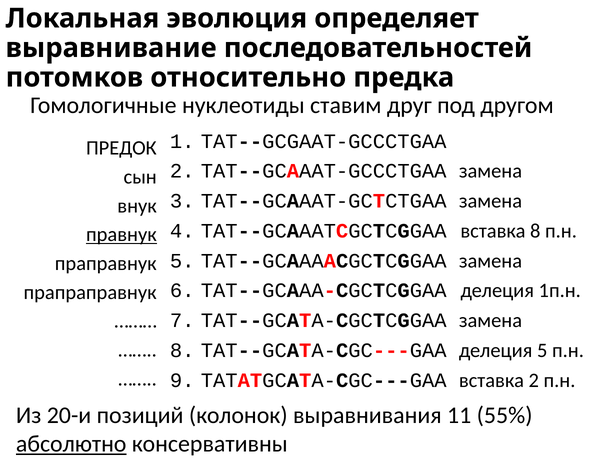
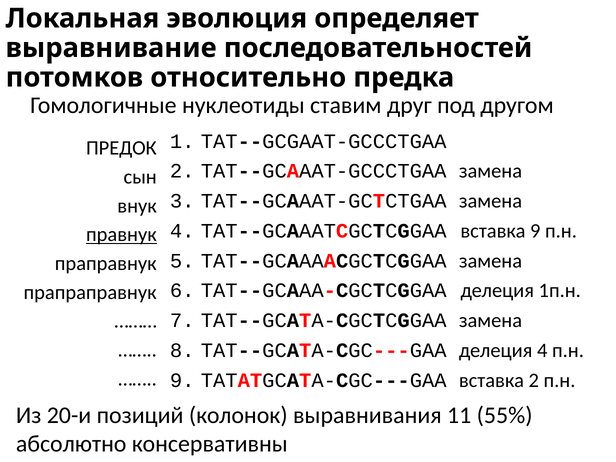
вставка 8: 8 -> 9 (535, 231)
делеция 5: 5 -> 4 (542, 350)
абсолютно underline: present -> none (71, 444)
